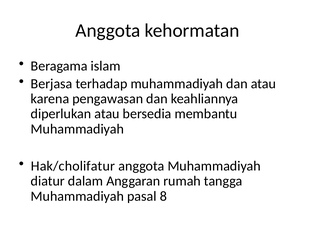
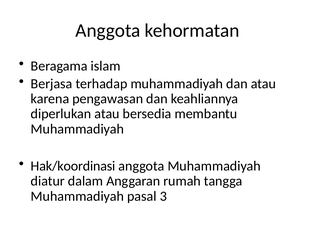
Hak/cholifatur: Hak/cholifatur -> Hak/koordinasi (73, 166)
8: 8 -> 3 (163, 196)
